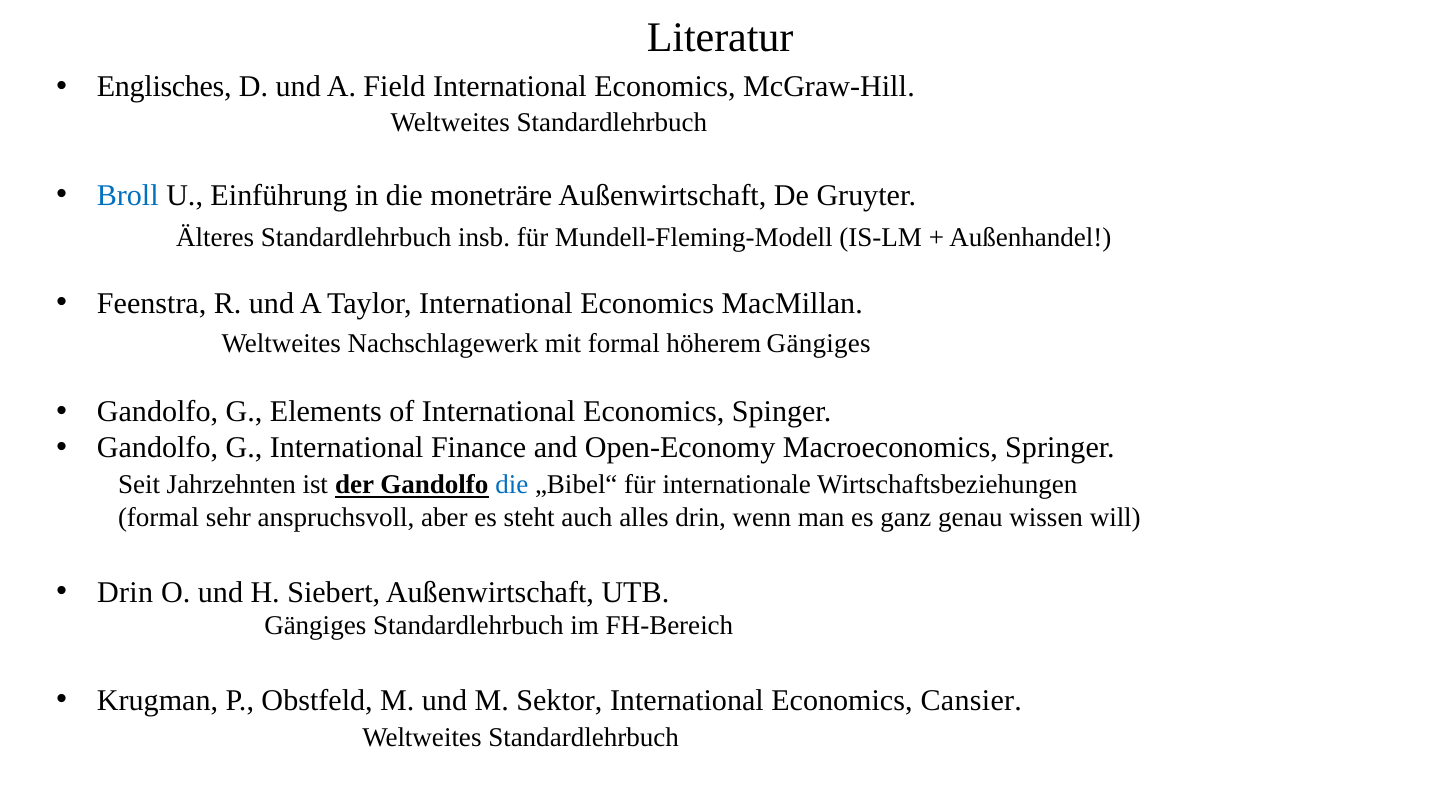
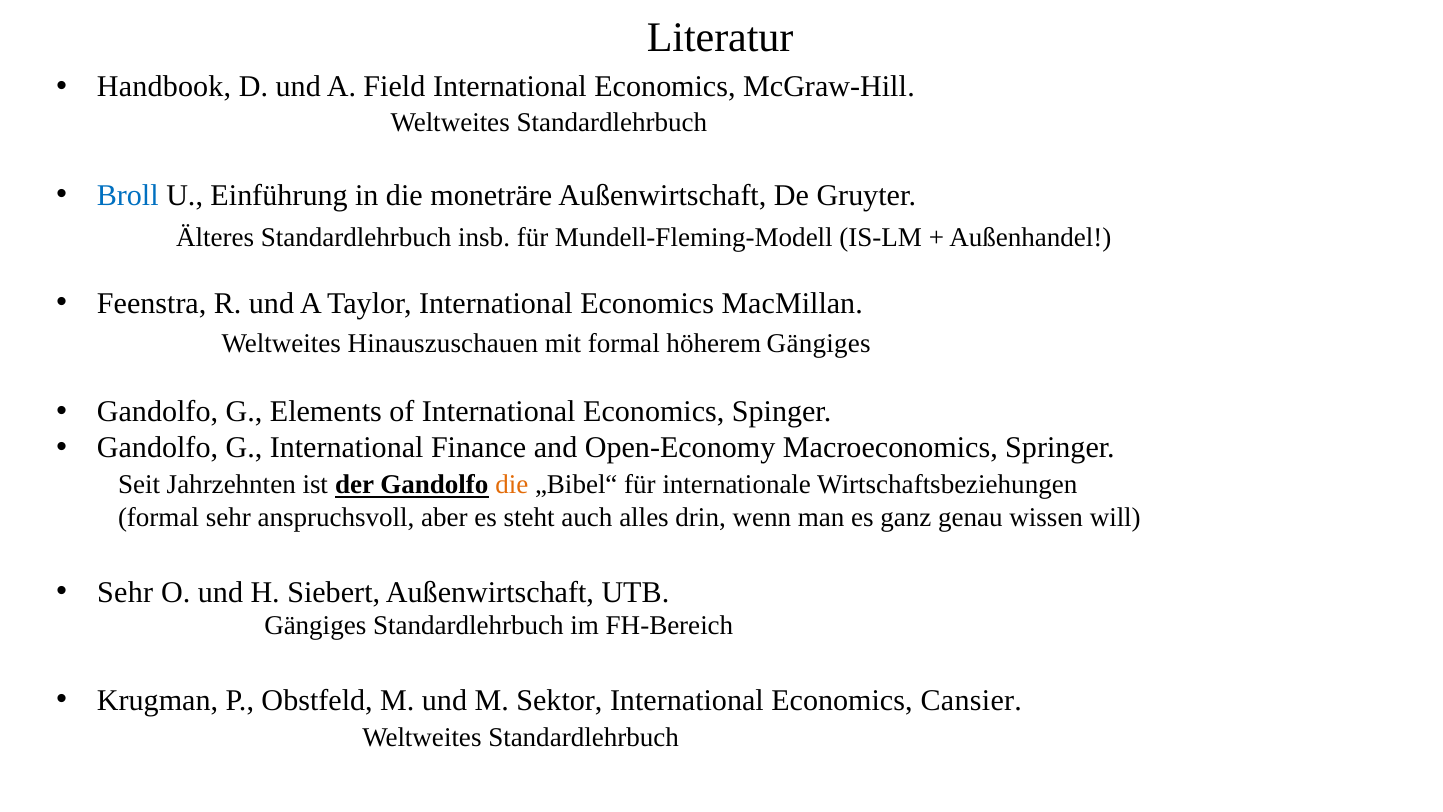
Englisches: Englisches -> Handbook (164, 87)
Nachschlagewerk: Nachschlagewerk -> Hinauszuschauen (443, 343)
die colour: blue -> orange (512, 485)
Drin: Drin -> Sehr (125, 592)
